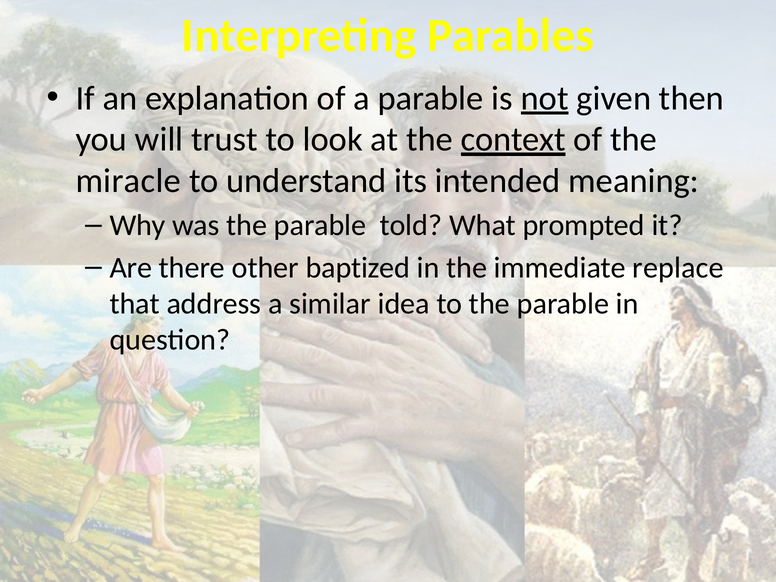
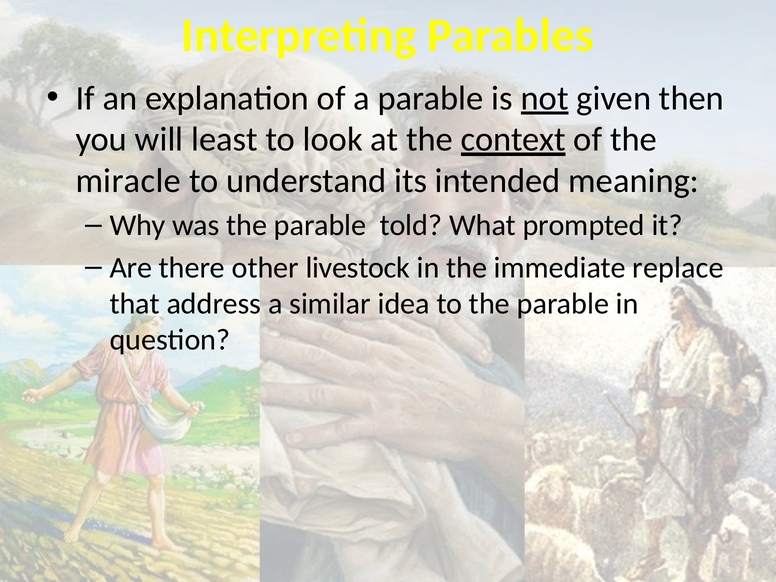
trust: trust -> least (224, 140)
baptized: baptized -> livestock (358, 268)
